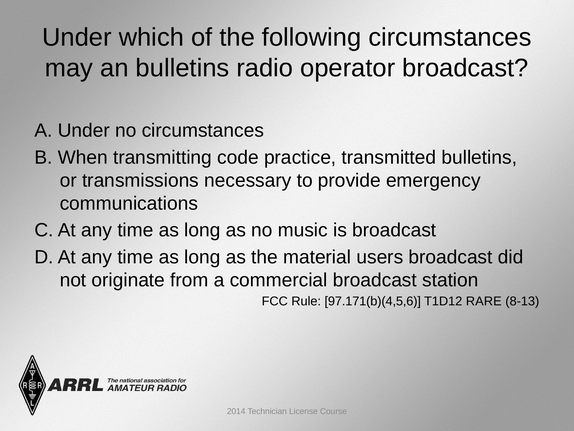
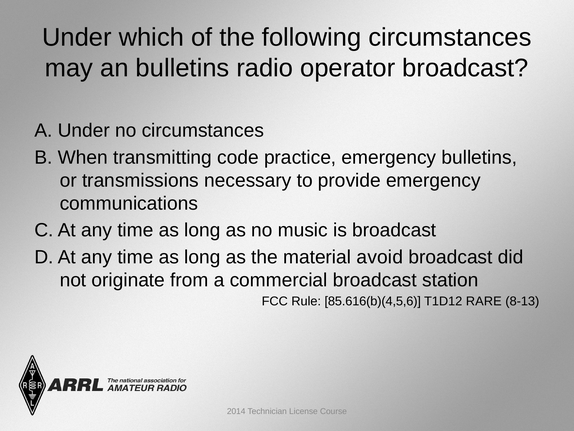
practice transmitted: transmitted -> emergency (389, 157)
users: users -> avoid (380, 257)
97.171(b)(4,5,6: 97.171(b)(4,5,6 -> 85.616(b)(4,5,6 (373, 301)
